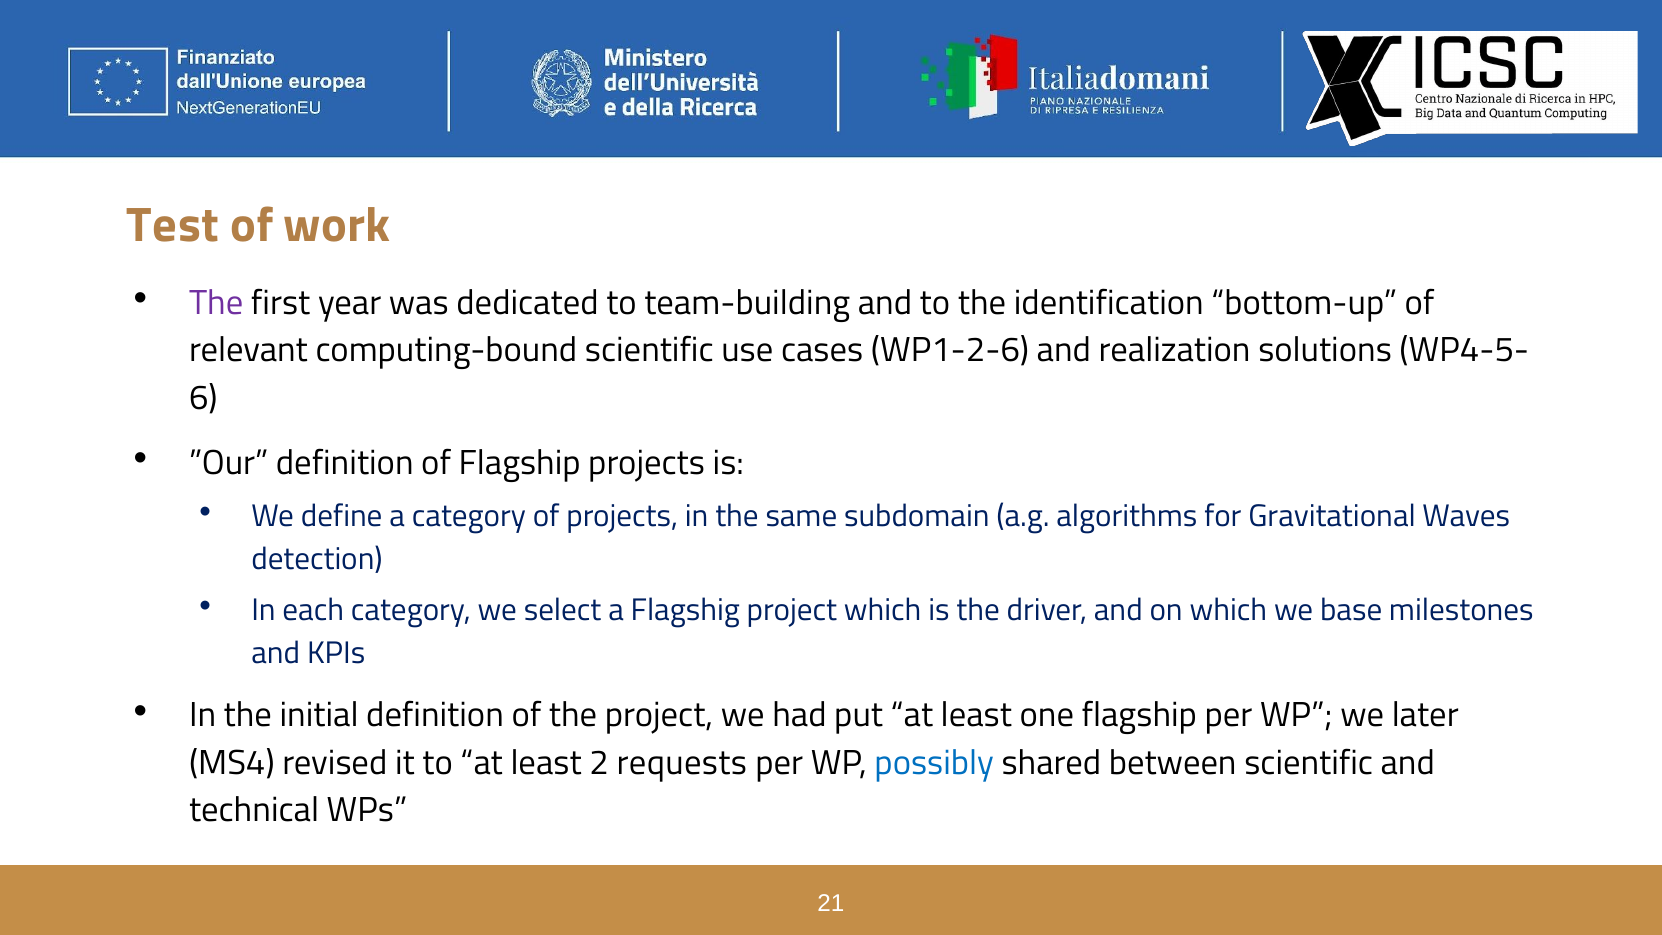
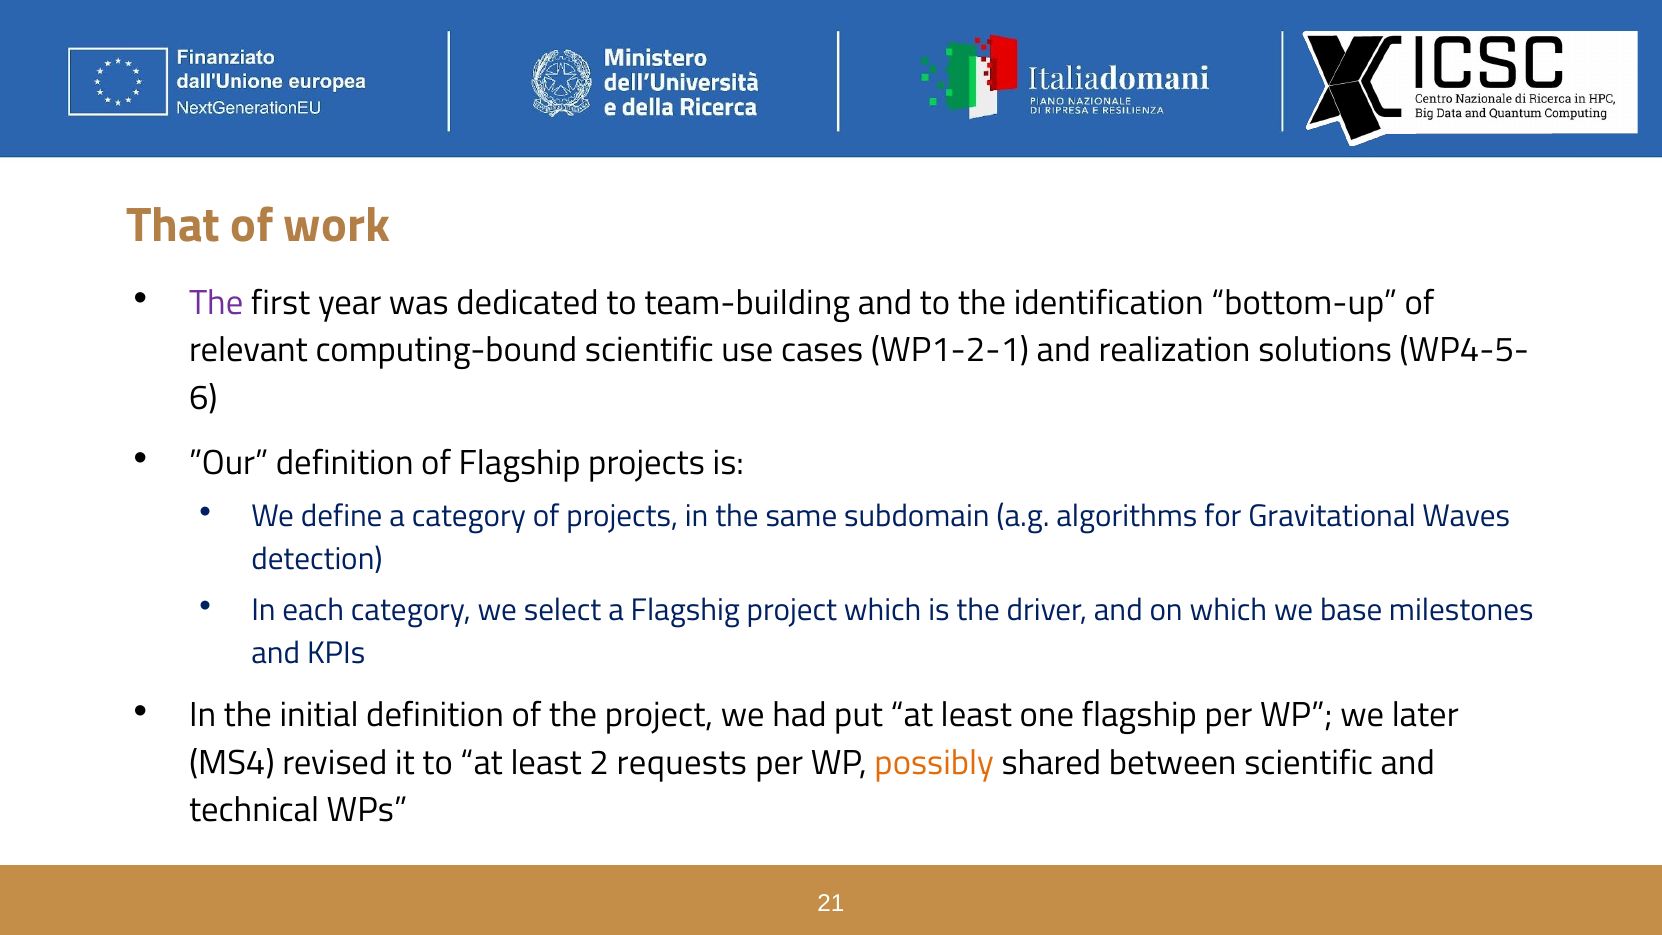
Test: Test -> That (173, 225)
WP1-2-6: WP1-2-6 -> WP1-2-1 (950, 350)
possibly colour: blue -> orange (934, 763)
